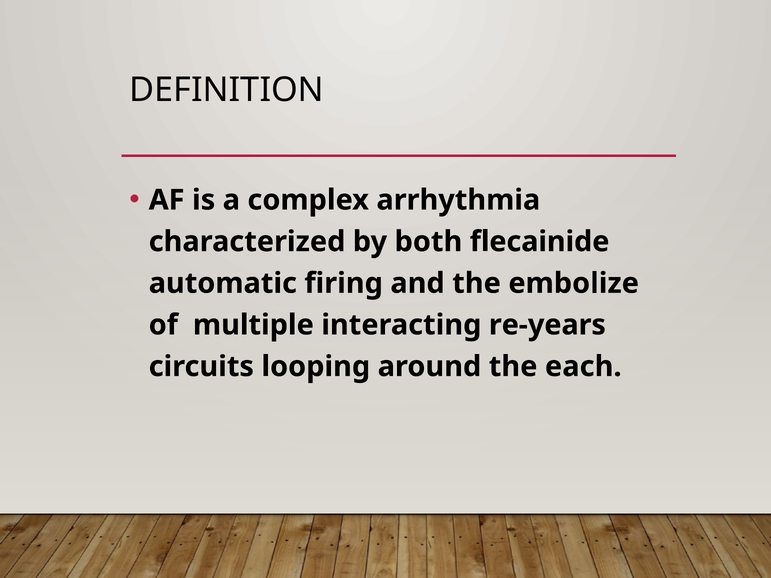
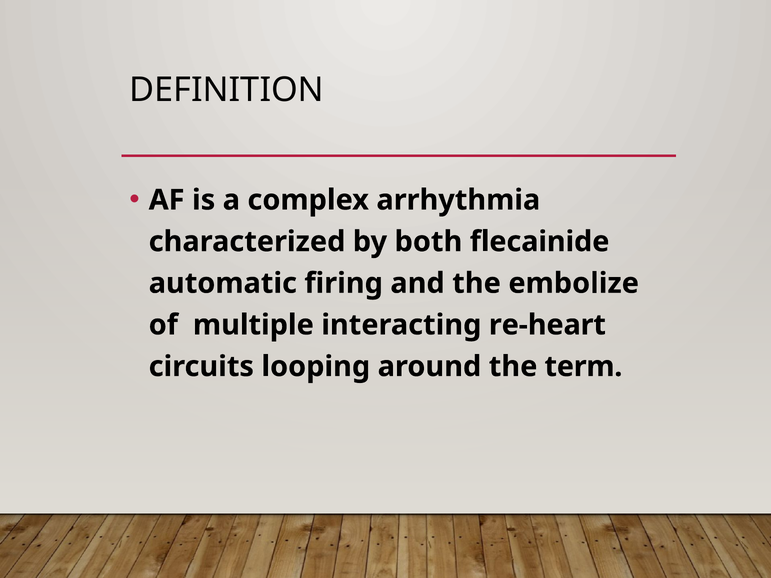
re-years: re-years -> re-heart (547, 325)
each: each -> term (583, 367)
